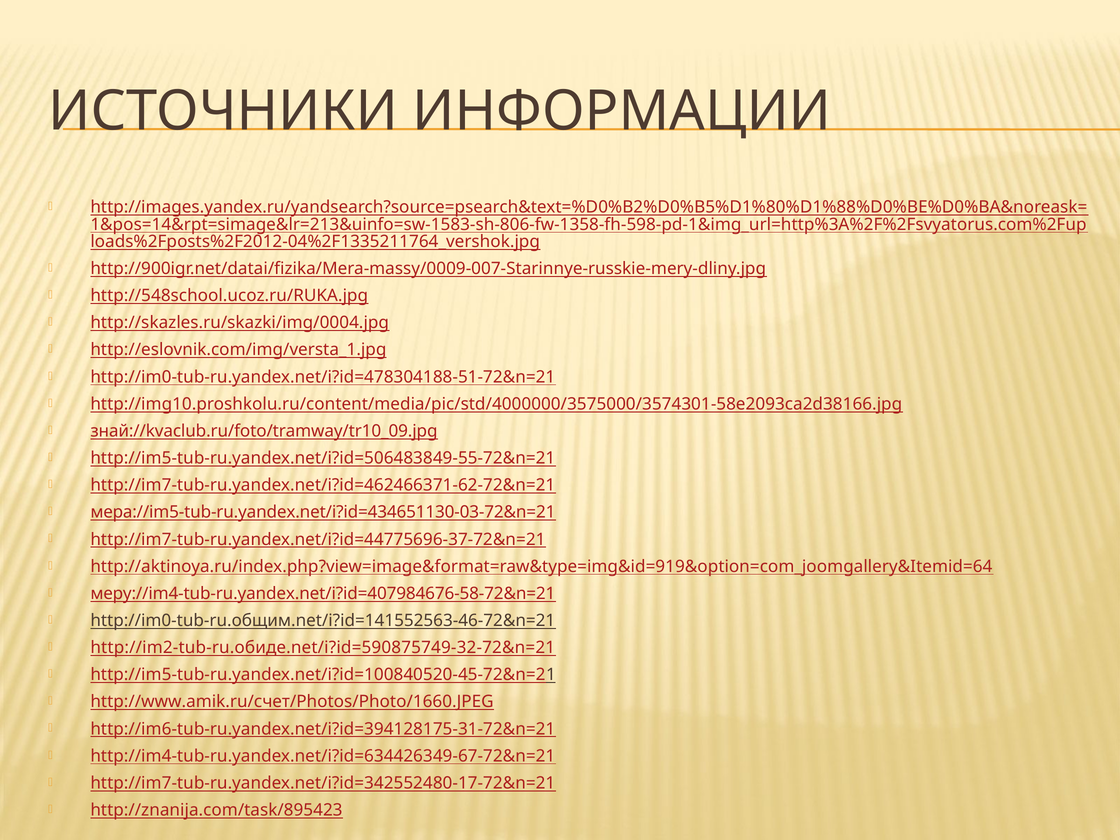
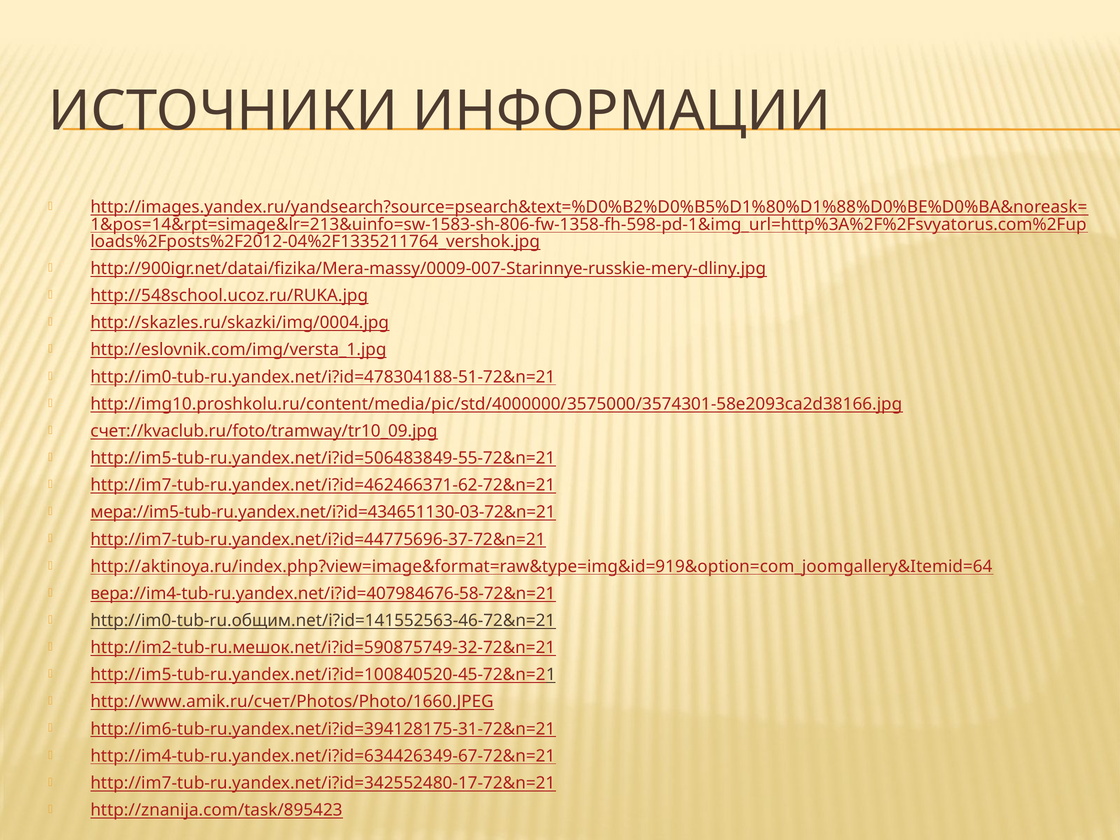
знай://kvaclub.ru/foto/tramway/tr10_09.jpg: знай://kvaclub.ru/foto/tramway/tr10_09.jpg -> счет://kvaclub.ru/foto/tramway/tr10_09.jpg (264, 431)
меру://im4-tub-ru.yandex.net/i?id=407984676-58-72&n=21: меру://im4-tub-ru.yandex.net/i?id=407984676-58-72&n=21 -> вера://im4-tub-ru.yandex.net/i?id=407984676-58-72&n=21 (323, 594)
http://im2-tub-ru.обиде.net/i?id=590875749-32-72&n=21: http://im2-tub-ru.обиде.net/i?id=590875749-32-72&n=21 -> http://im2-tub-ru.мешок.net/i?id=590875749-32-72&n=21 (323, 648)
